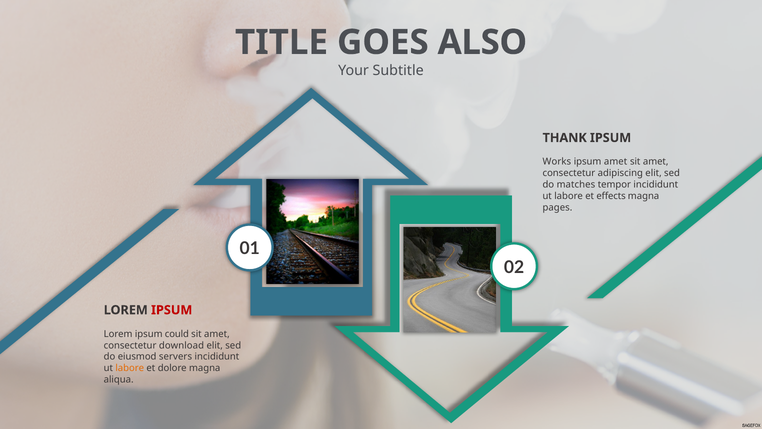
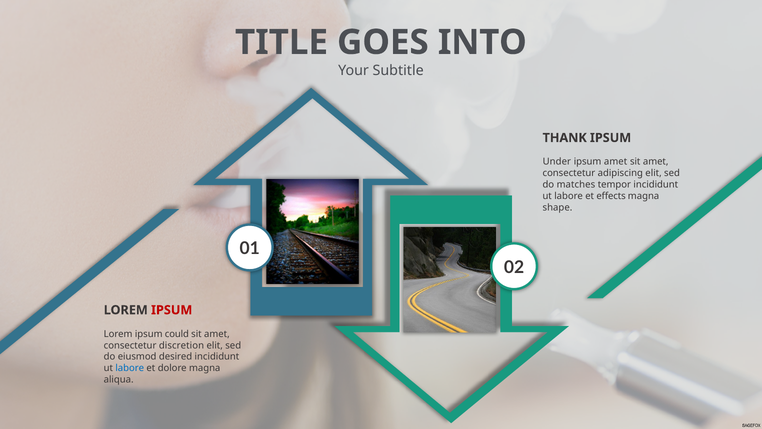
ALSO: ALSO -> INTO (482, 42)
Works: Works -> Under (557, 162)
pages: pages -> shape (557, 207)
download: download -> discretion (181, 345)
servers: servers -> desired (176, 357)
labore colour: orange -> blue (130, 368)
